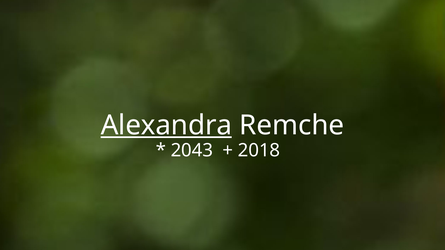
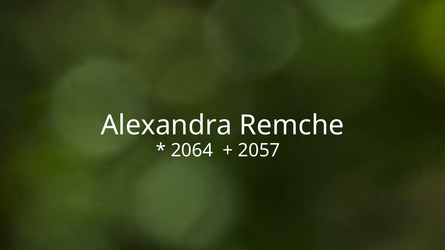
Alexandra underline: present -> none (166, 125)
2043: 2043 -> 2064 (192, 150)
2018: 2018 -> 2057 (259, 150)
